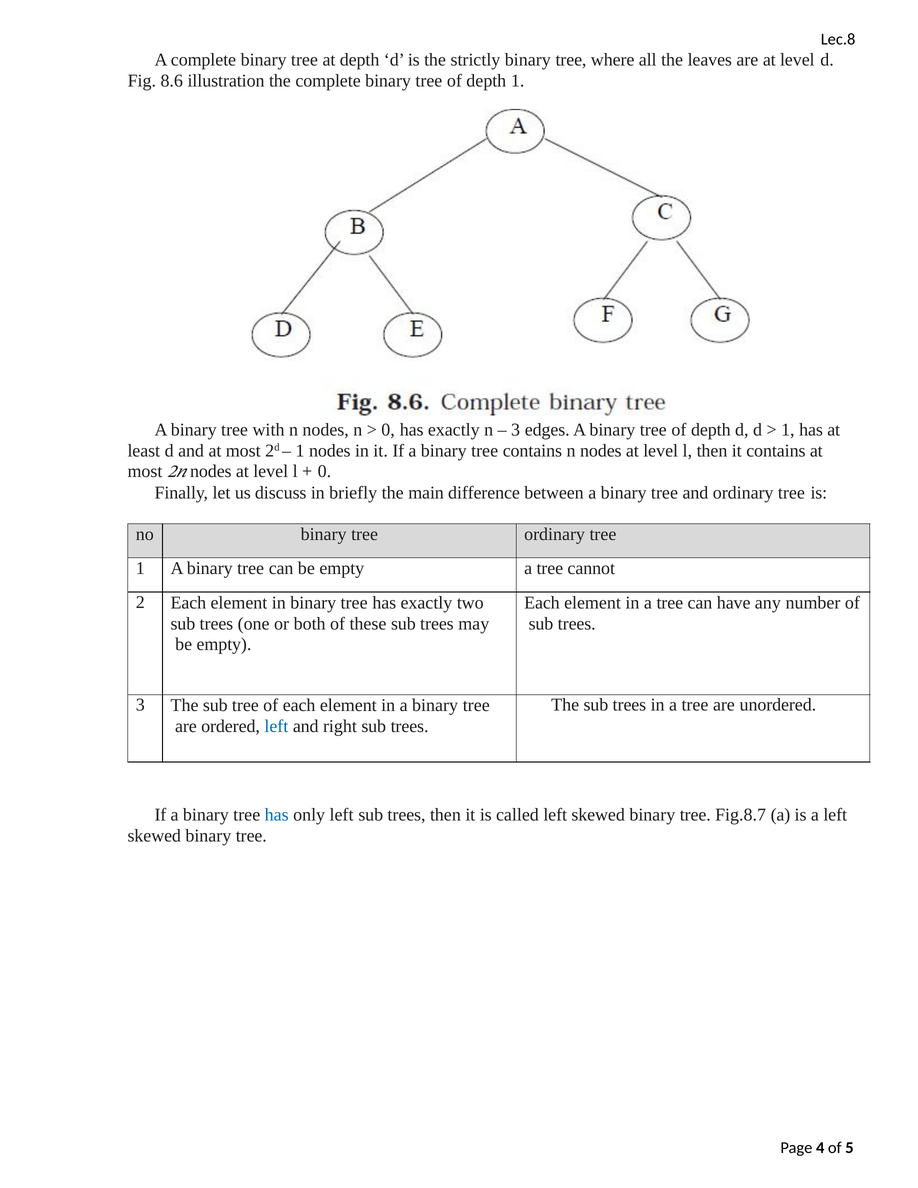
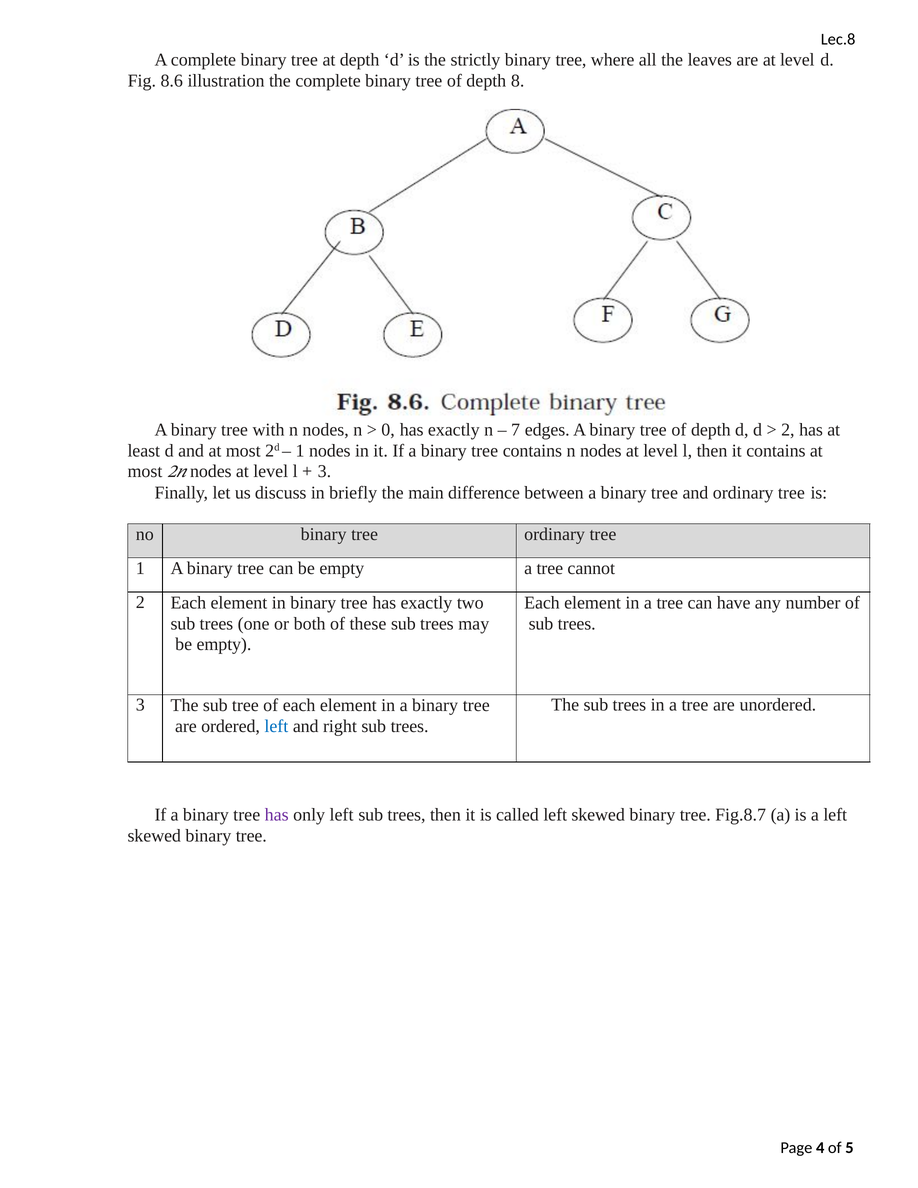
depth 1: 1 -> 8 (518, 81)
3: 3 -> 7 (516, 430)
1: 1 -> 2 (788, 430)
0: 0 -> 3 (324, 472)
has colour: blue -> purple (277, 815)
